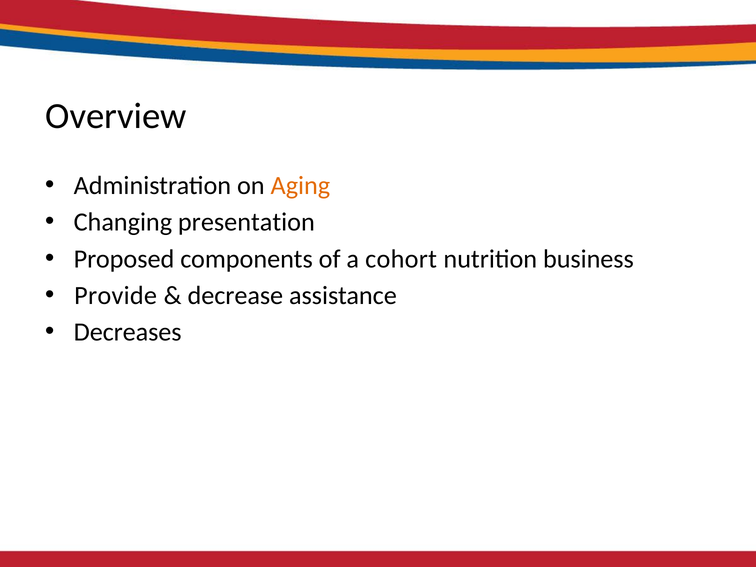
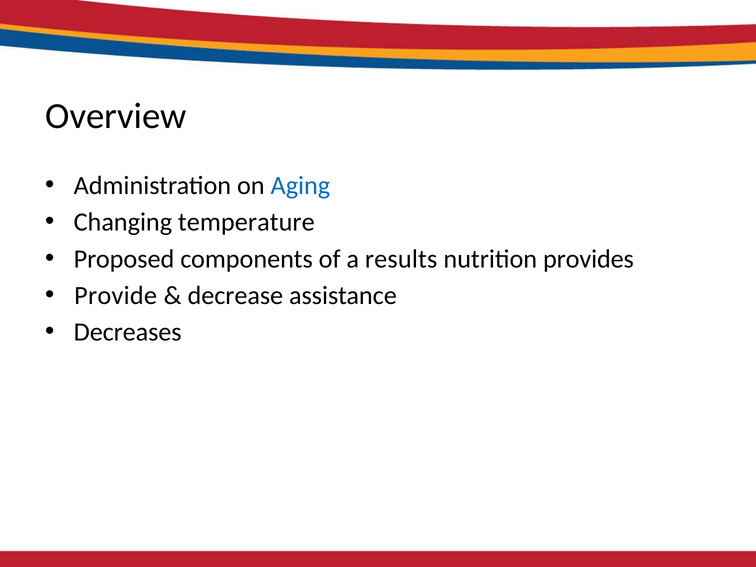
Aging colour: orange -> blue (300, 185)
presentation: presentation -> temperature (246, 222)
cohort: cohort -> results (401, 259)
business: business -> provides (588, 259)
